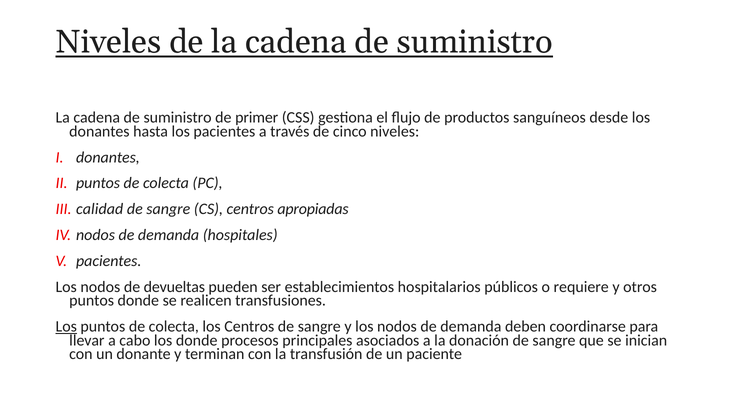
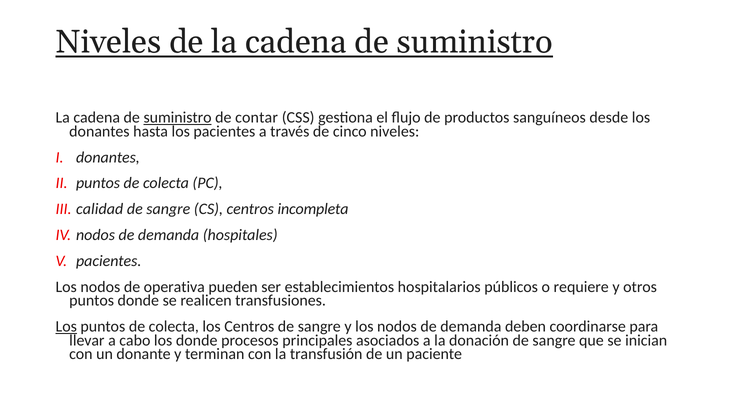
suministro underline: none -> present (178, 118)
primer: primer -> contar (257, 118)
apropiadas: apropiadas -> incompleta (313, 209)
devueltas: devueltas -> operativa (174, 287)
